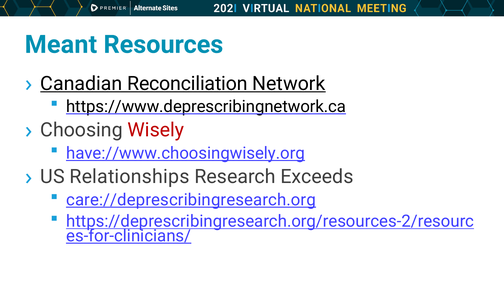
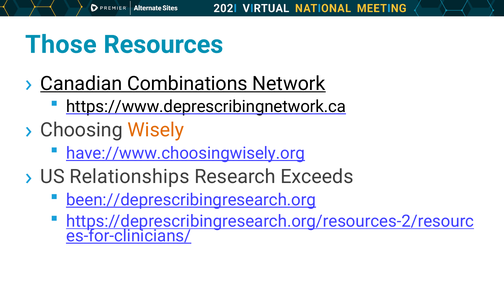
Meant: Meant -> Those (61, 44)
Reconciliation: Reconciliation -> Combinations (187, 83)
Wisely colour: red -> orange (156, 130)
care://deprescribingresearch.org: care://deprescribingresearch.org -> been://deprescribingresearch.org (191, 200)
